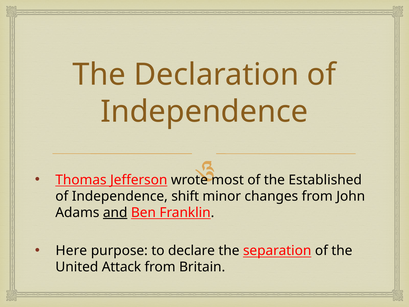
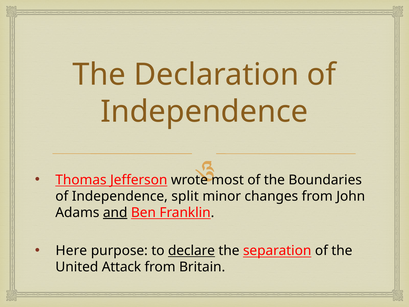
Established: Established -> Boundaries (325, 180)
shift: shift -> split (185, 196)
declare underline: none -> present (191, 251)
